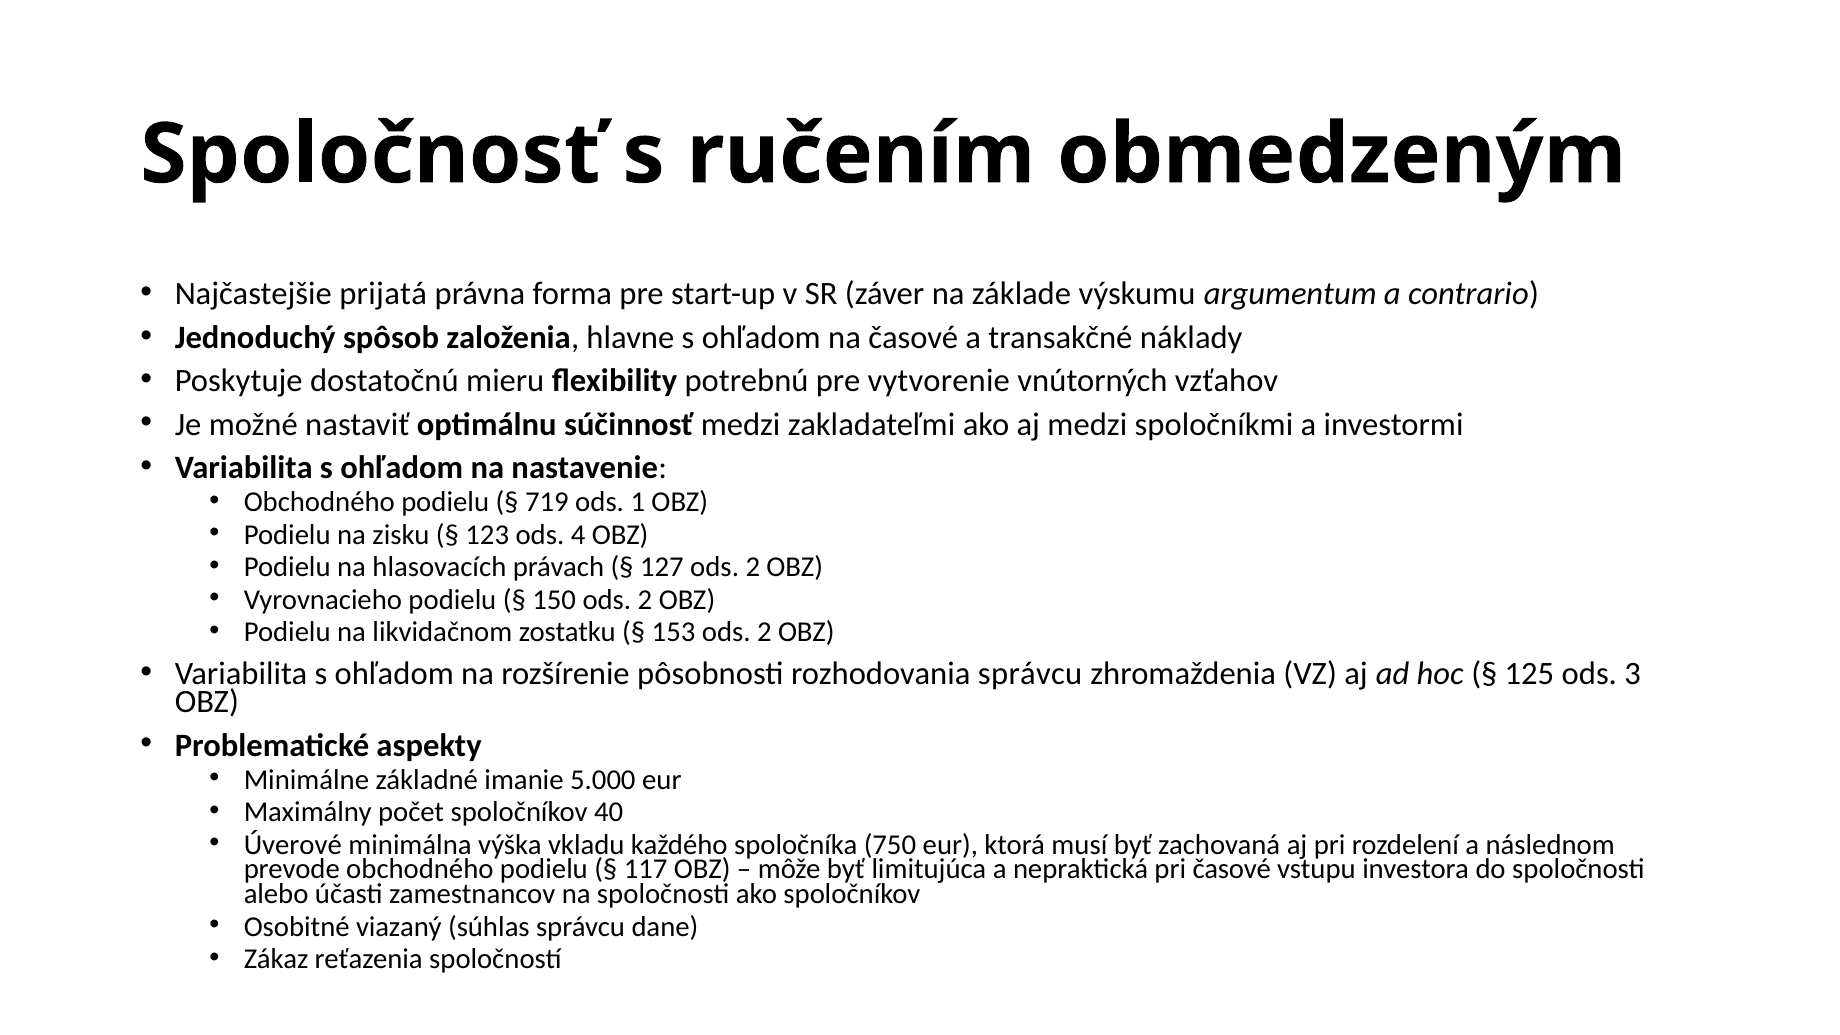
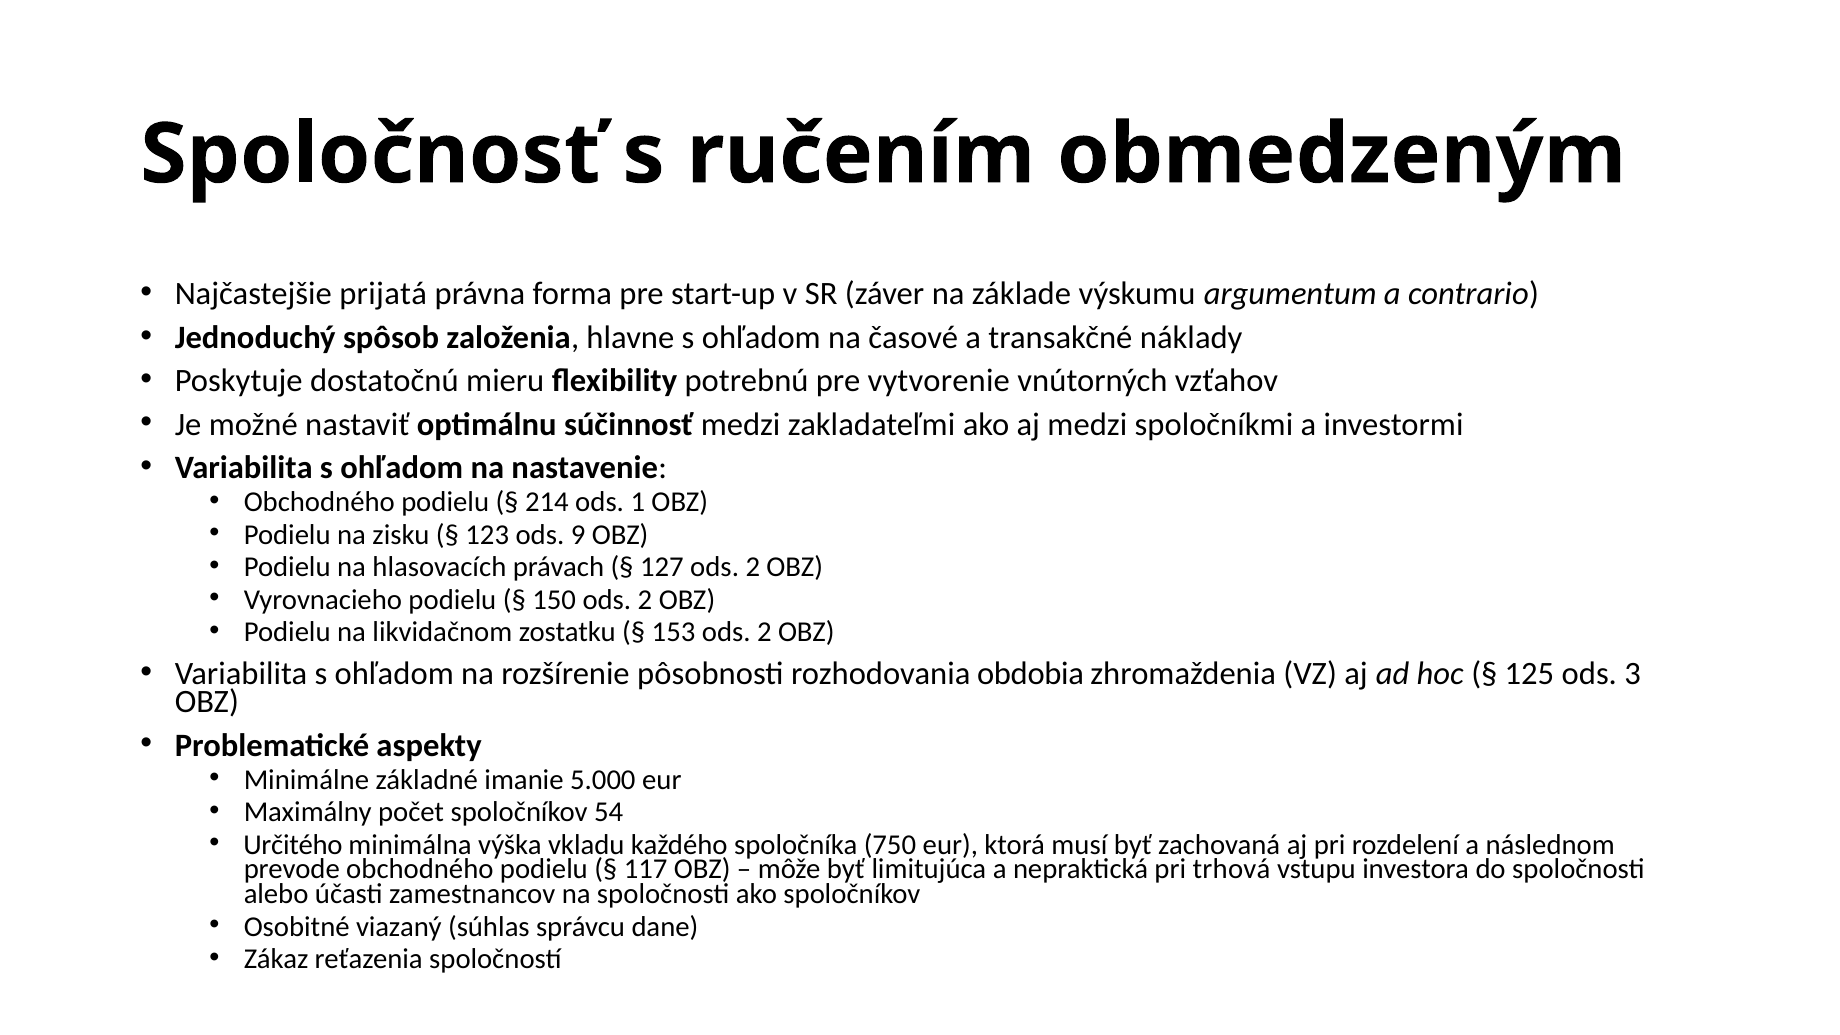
719: 719 -> 214 (547, 502)
4: 4 -> 9 (578, 535)
rozhodovania správcu: správcu -> obdobia (1030, 674)
40: 40 -> 54 (609, 812)
Úverové: Úverové -> Určitého (293, 845)
pri časové: časové -> trhová (1231, 869)
